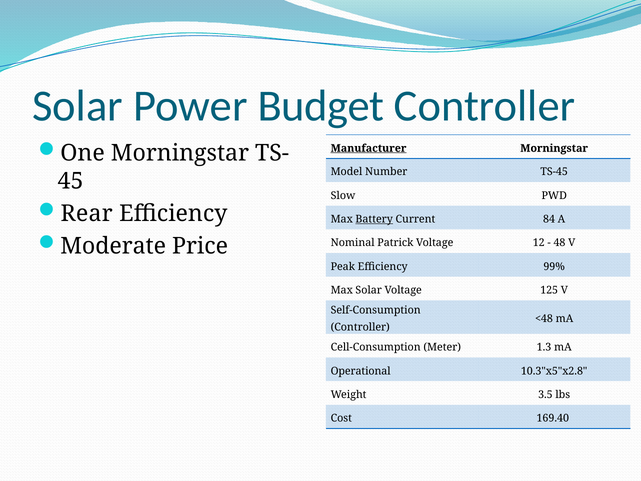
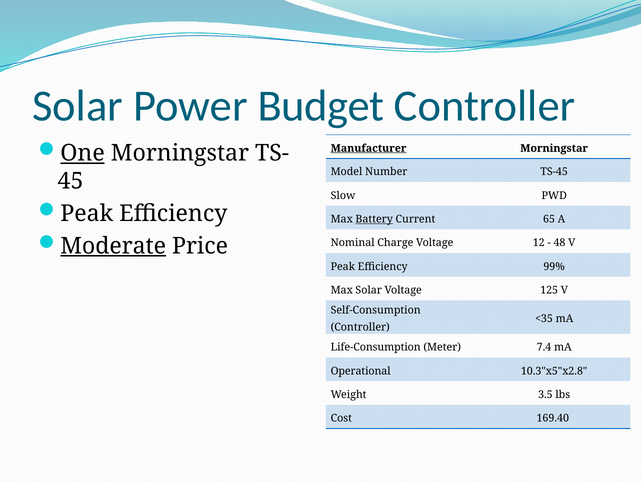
One underline: none -> present (83, 153)
Rear: Rear -> Peak (87, 213)
84: 84 -> 65 (549, 219)
Moderate underline: none -> present (113, 246)
Patrick: Patrick -> Charge (395, 243)
<48: <48 -> <35 (544, 319)
Cell-Consumption: Cell-Consumption -> Life-Consumption (376, 347)
1.3: 1.3 -> 7.4 (544, 347)
